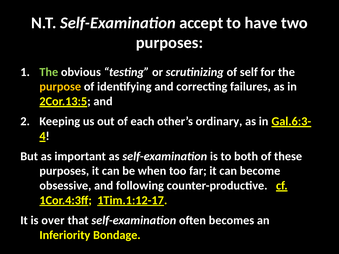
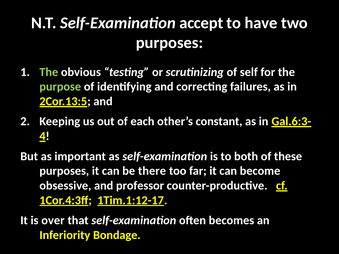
purpose colour: yellow -> light green (60, 87)
ordinary: ordinary -> constant (219, 122)
when: when -> there (152, 171)
following: following -> professor (140, 186)
